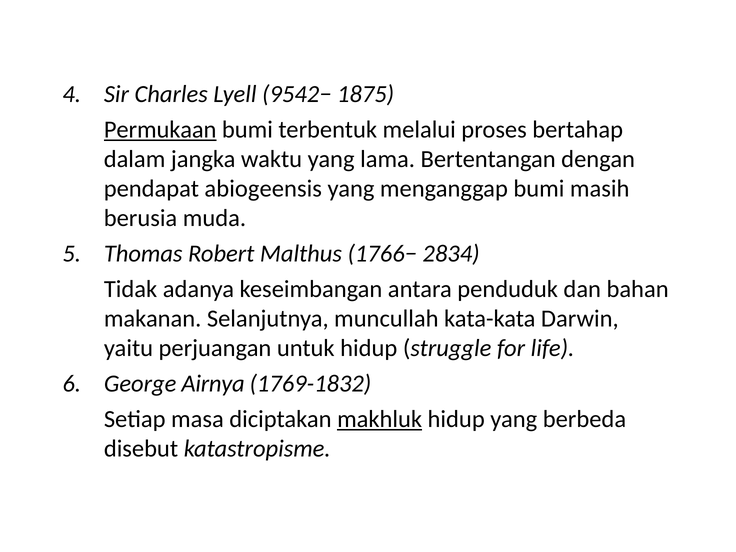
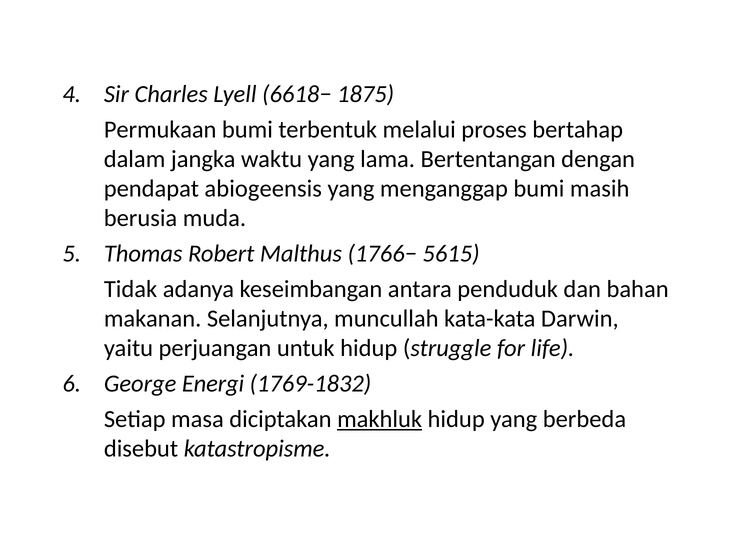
9542−: 9542− -> 6618− (297, 94)
Permukaan underline: present -> none (160, 130)
2834: 2834 -> 5615 (451, 254)
Airnya: Airnya -> Energi (213, 384)
